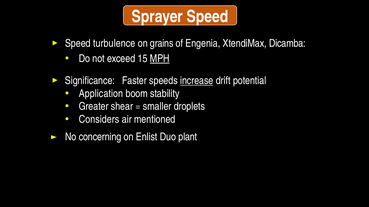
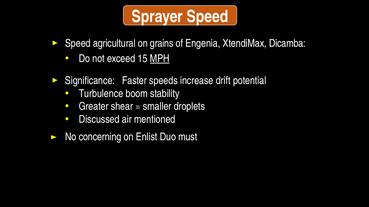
turbulence: turbulence -> agricultural (114, 43)
increase underline: present -> none (197, 81)
Application: Application -> Turbulence (101, 94)
Considers: Considers -> Discussed (99, 120)
plant: plant -> must (188, 137)
